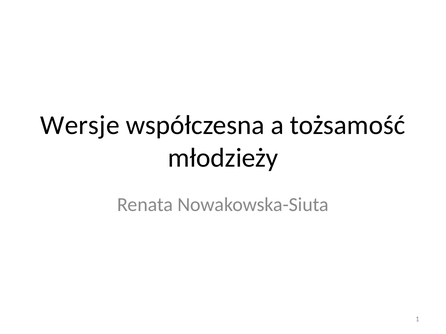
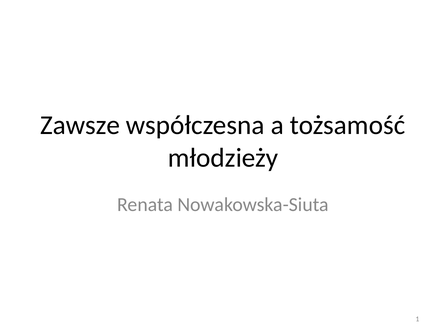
Wersje: Wersje -> Zawsze (80, 125)
